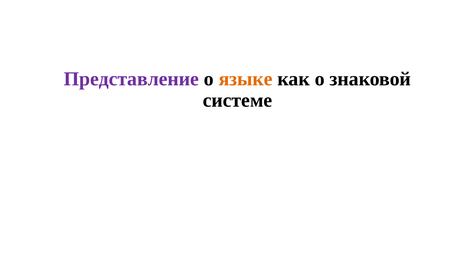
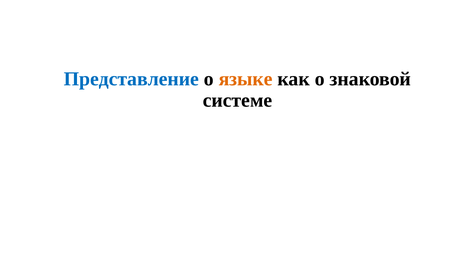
Представление colour: purple -> blue (131, 79)
